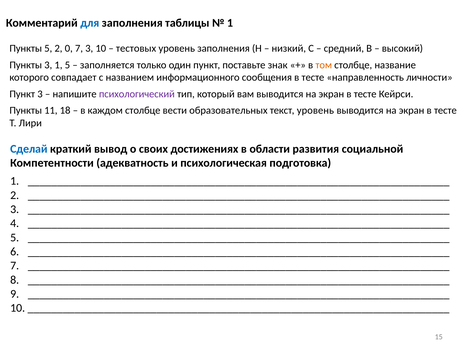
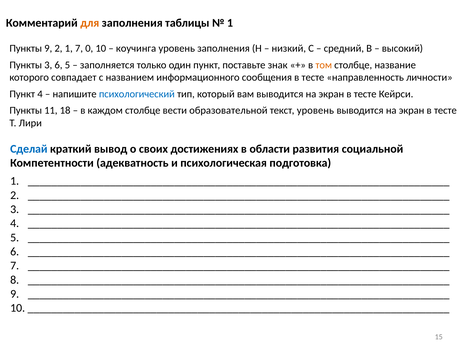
для colour: blue -> orange (90, 23)
Пункты 5: 5 -> 9 (48, 49)
2 0: 0 -> 1 (69, 49)
7 3: 3 -> 0 (89, 49)
тестовых: тестовых -> коучинга (136, 49)
3 1: 1 -> 6 (58, 65)
Пункт 3: 3 -> 4 (40, 94)
психологический colour: purple -> blue (137, 94)
образовательных: образовательных -> образовательной (228, 110)
